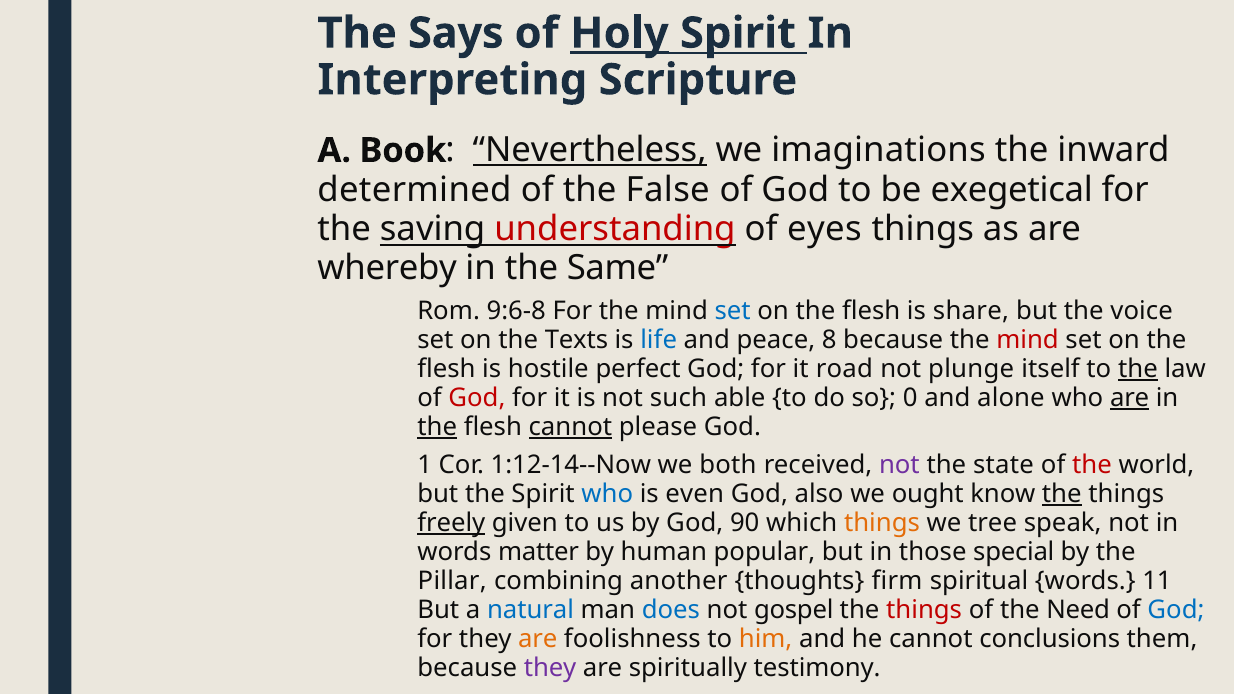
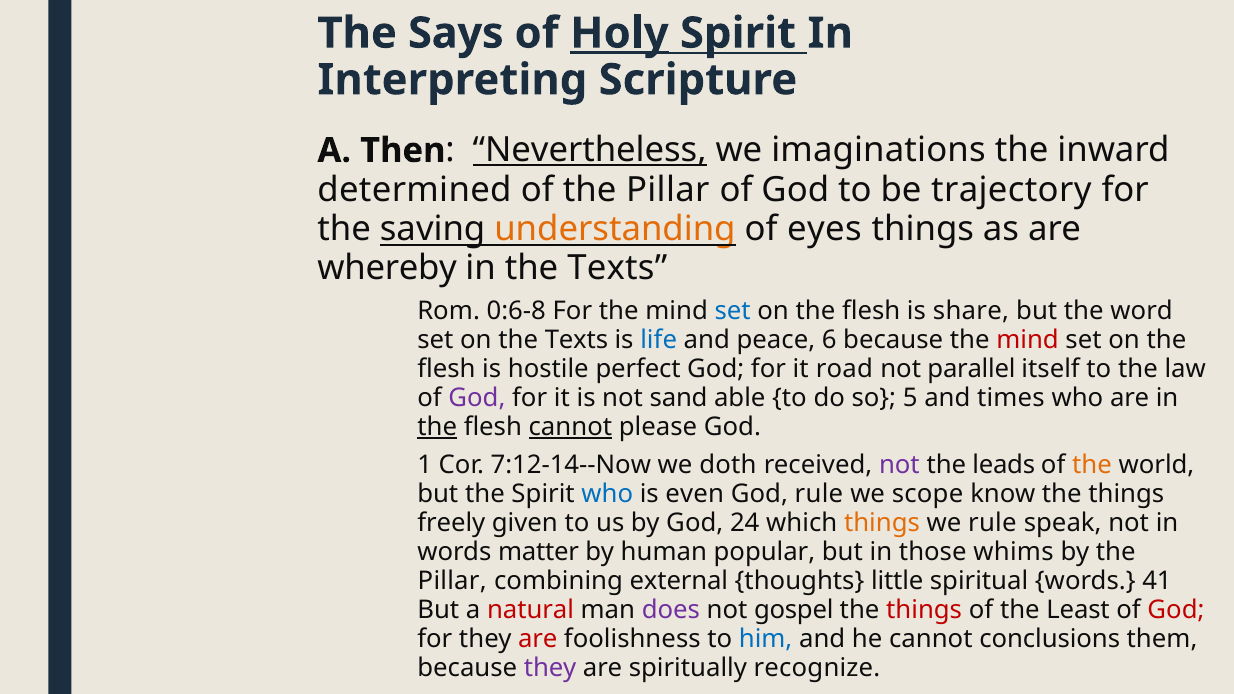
Book: Book -> Then (403, 151)
of the False: False -> Pillar (668, 190)
exegetical: exegetical -> trajectory (1011, 190)
understanding colour: red -> orange (615, 229)
in the Same: Same -> Texts (617, 268)
9:6-8: 9:6-8 -> 0:6-8 (516, 311)
voice: voice -> word (1142, 311)
8: 8 -> 6 (829, 340)
plunge: plunge -> parallel (971, 369)
the underline: present -> none (1138, 369)
God colour: red -> purple (477, 398)
such: such -> sand (679, 398)
0: 0 -> 5 (910, 398)
alone: alone -> times (1011, 398)
are underline: present -> none (1130, 398)
1:12-14--Now: 1:12-14--Now -> 7:12-14--Now (571, 465)
both: both -> doth (728, 465)
state: state -> leads (1004, 465)
the colour: red -> orange (1092, 465)
God also: also -> rule (819, 494)
ought: ought -> scope (928, 494)
the underline: present -> none (1062, 494)
freely underline: present -> none (451, 523)
90: 90 -> 24 (745, 523)
we tree: tree -> rule (992, 523)
special: special -> whims (1014, 552)
another: another -> external (679, 581)
firm: firm -> little (897, 581)
11: 11 -> 41 (1157, 581)
natural colour: blue -> red (531, 610)
does colour: blue -> purple (671, 610)
Need: Need -> Least (1078, 610)
God colour: blue -> red (1176, 610)
are colour: orange -> red (538, 639)
him colour: orange -> blue (766, 639)
testimony: testimony -> recognize (817, 668)
